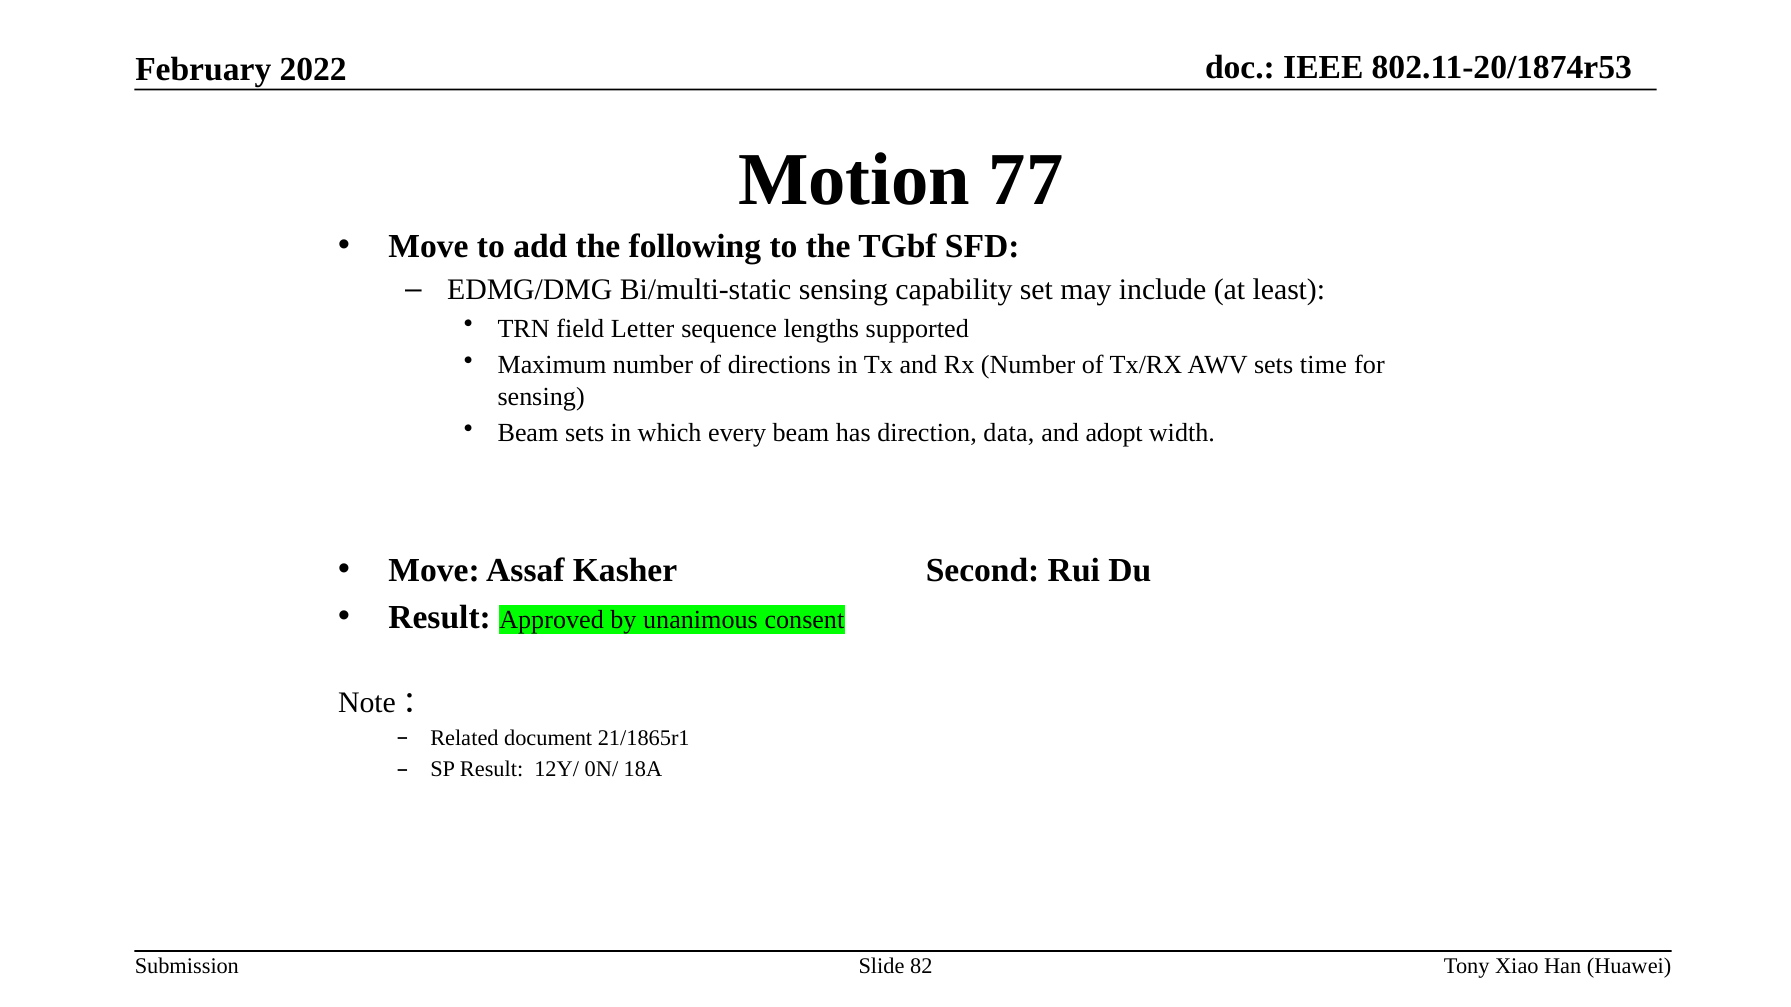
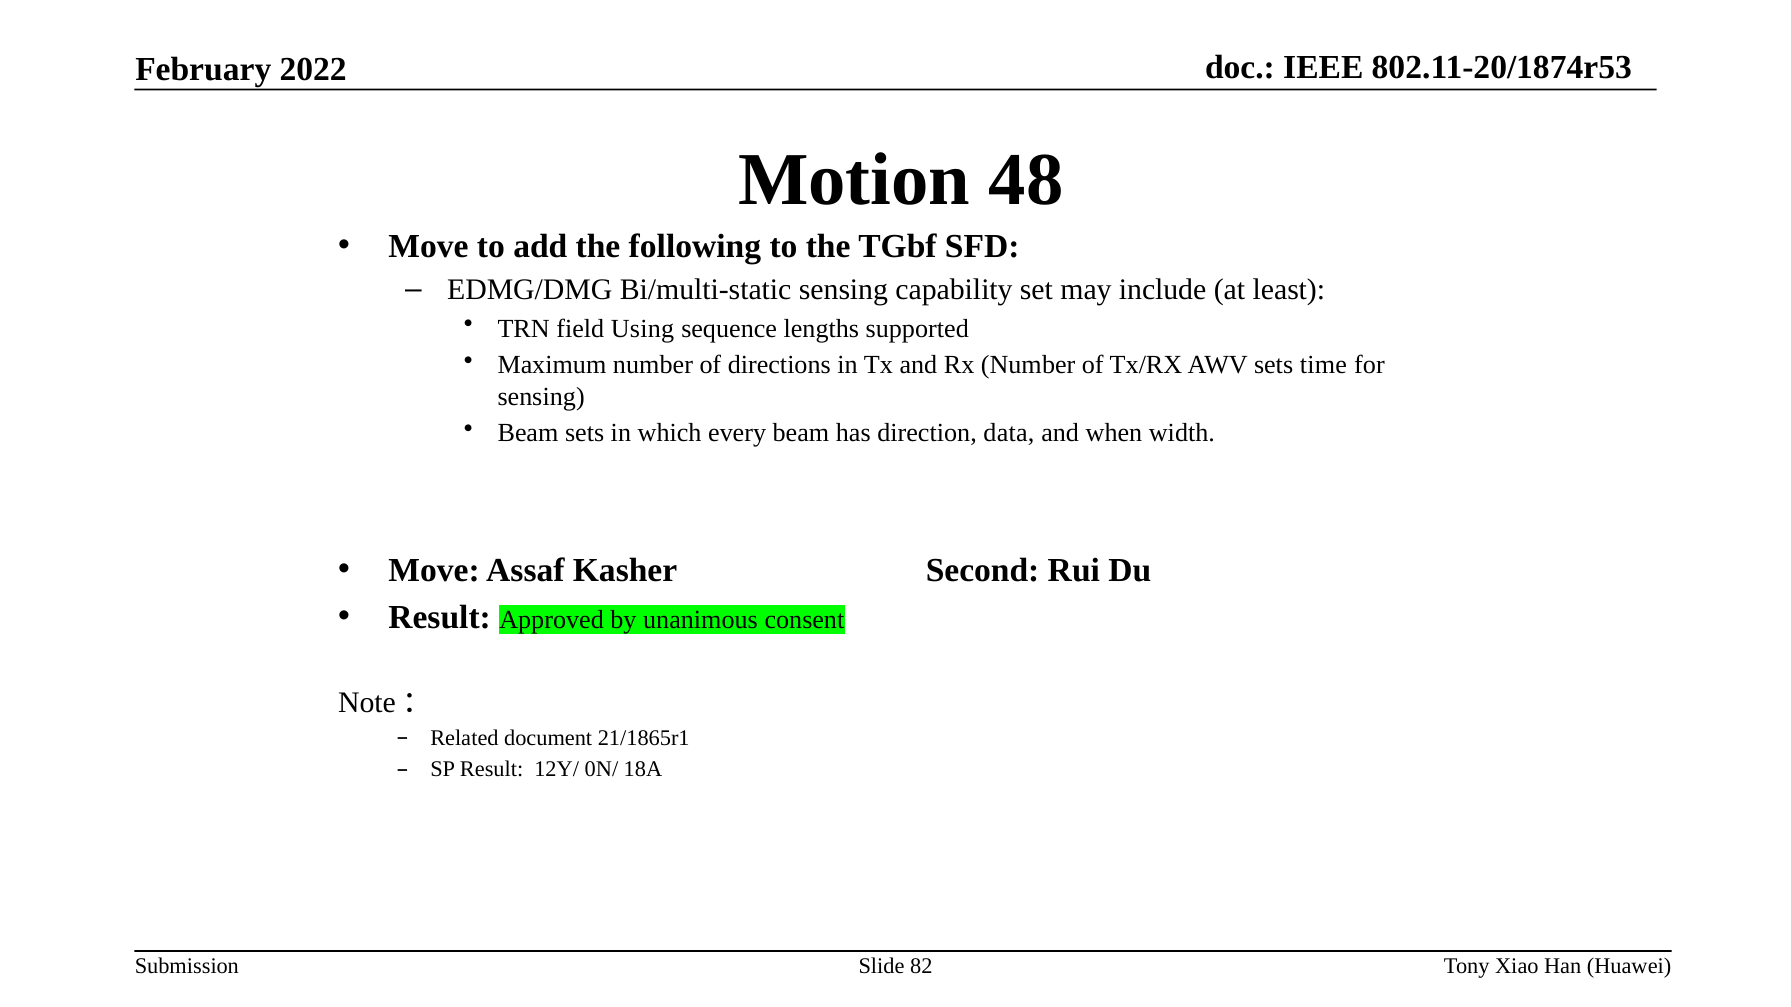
77: 77 -> 48 (1026, 180)
Letter: Letter -> Using (643, 329)
adopt: adopt -> when (1114, 433)
